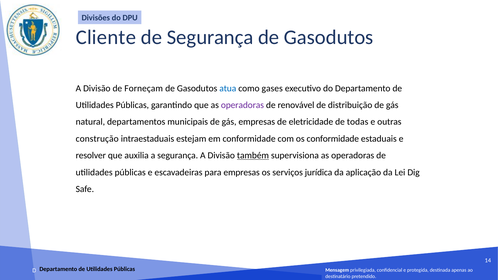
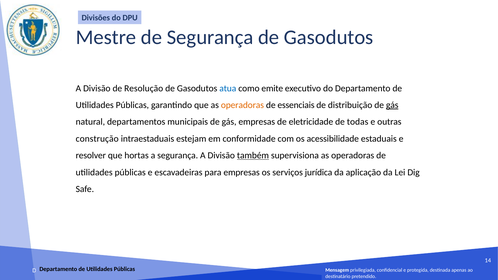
Cliente: Cliente -> Mestre (106, 37)
Forneçam: Forneçam -> Resolução (144, 88)
gases: gases -> emite (272, 88)
operadoras colour: purple -> orange (242, 105)
renovável: renovável -> essenciais (296, 105)
gás underline: none -> present (392, 105)
os conformidade: conformidade -> acessibilidade (333, 139)
auxilia: auxilia -> hortas (137, 156)
